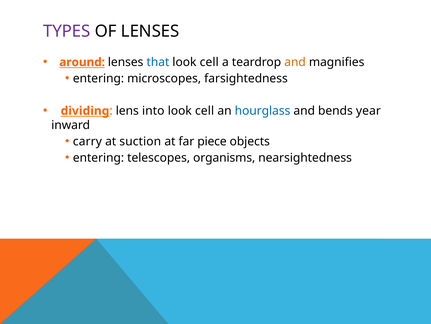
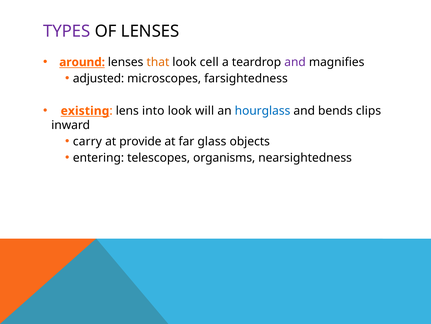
that colour: blue -> orange (158, 62)
and colour: orange -> purple (295, 62)
entering: entering -> adjusted (99, 78)
dividing: dividing -> existing (85, 111)
cell: cell -> will (205, 111)
year: year -> clips (368, 111)
suction: suction -> provide (140, 141)
piece: piece -> glass (212, 141)
